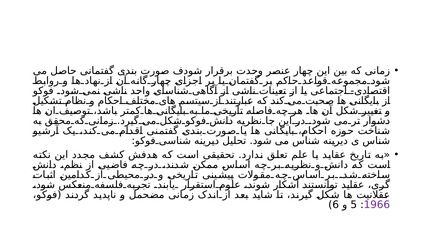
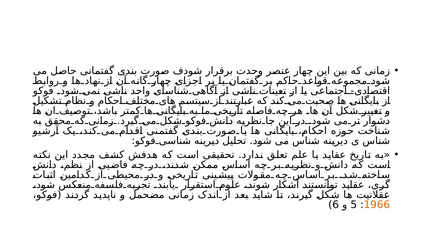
1966 colour: purple -> orange (377, 205)
